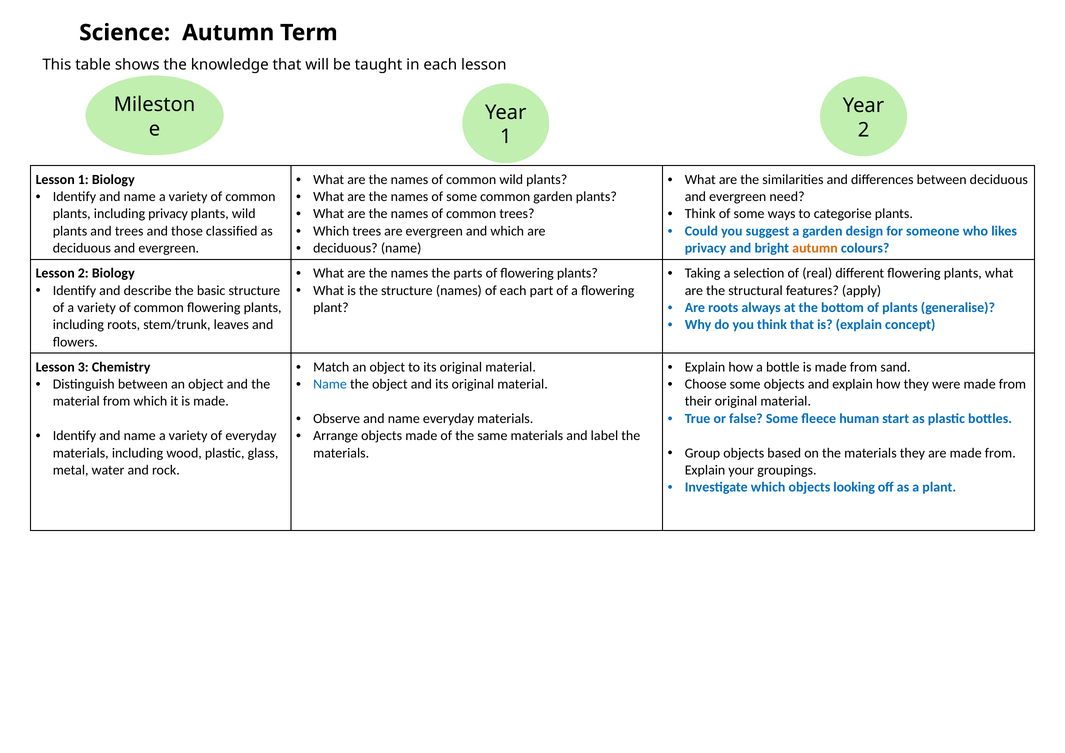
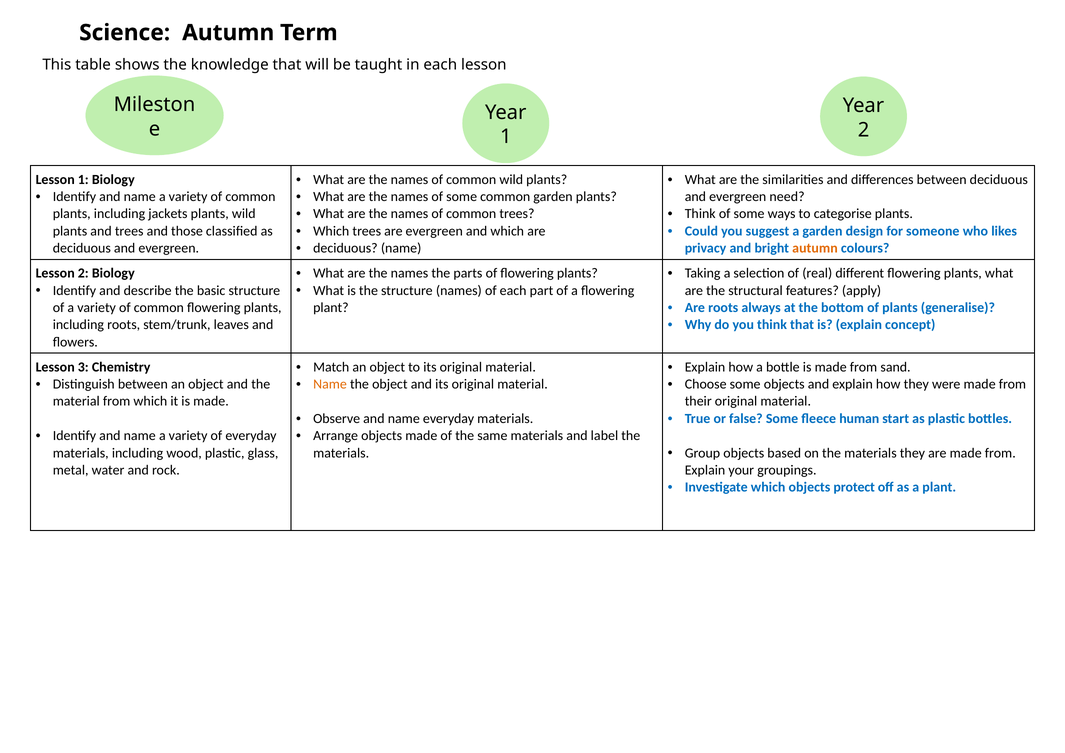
including privacy: privacy -> jackets (168, 214)
Name colour: blue -> orange (330, 384)
looking: looking -> protect (854, 487)
